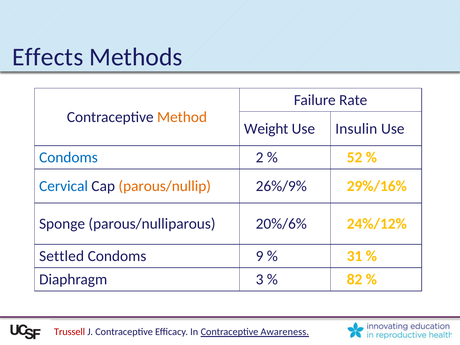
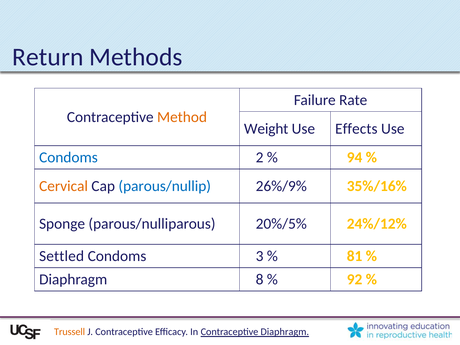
Effects: Effects -> Return (48, 57)
Insulin: Insulin -> Effects (356, 129)
52: 52 -> 94 (355, 157)
Cervical colour: blue -> orange (64, 186)
parous/nullip colour: orange -> blue (165, 186)
29%/16%: 29%/16% -> 35%/16% (377, 186)
20%/6%: 20%/6% -> 20%/5% (281, 224)
9: 9 -> 3 (260, 256)
31: 31 -> 81 (355, 256)
3: 3 -> 8 (260, 279)
82: 82 -> 92 (355, 279)
Trussell colour: red -> orange (70, 332)
Contraceptive Awareness: Awareness -> Diaphragm (285, 332)
